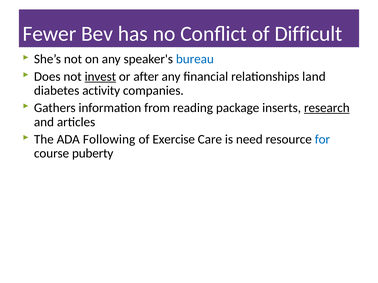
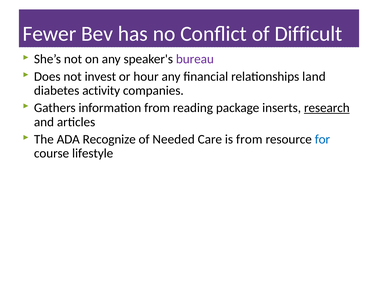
bureau colour: blue -> purple (195, 59)
invest underline: present -> none (100, 77)
after: after -> hour (146, 77)
Following: Following -> Recognize (109, 139)
Exercise: Exercise -> Needed (174, 139)
is need: need -> from (249, 139)
puberty: puberty -> lifestyle (93, 154)
